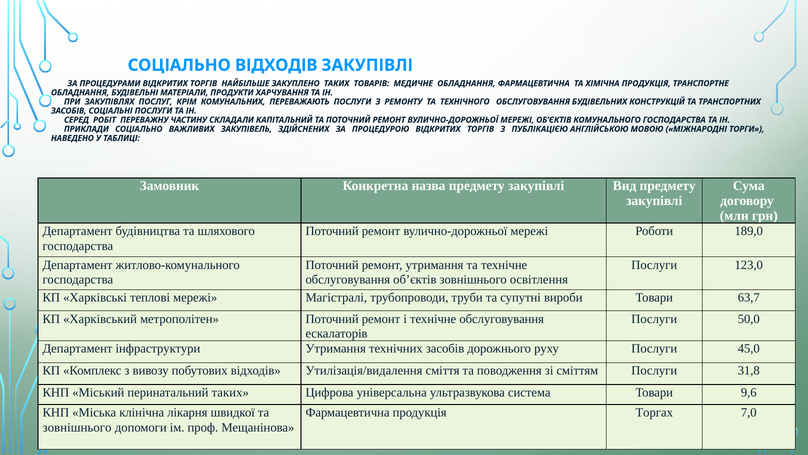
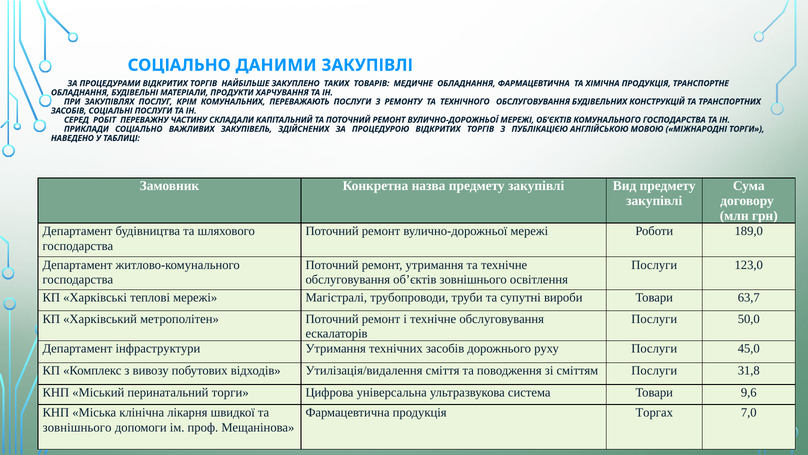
СОЦІАЛЬНО ВІДХОДІВ: ВІДХОДІВ -> ДАНИМИ (276, 65)
перинатальний таких: таких -> торги (230, 392)
